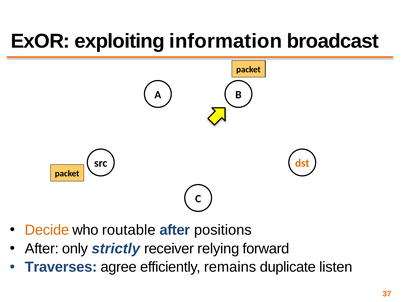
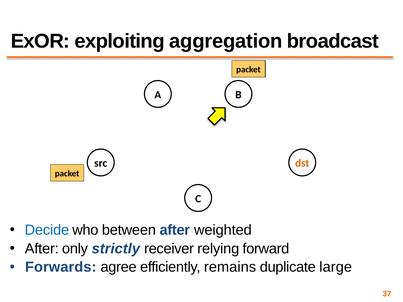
information: information -> aggregation (226, 41)
Decide colour: orange -> blue (47, 230)
routable: routable -> between (129, 230)
positions: positions -> weighted (223, 230)
Traverses: Traverses -> Forwards (61, 267)
listen: listen -> large (336, 267)
